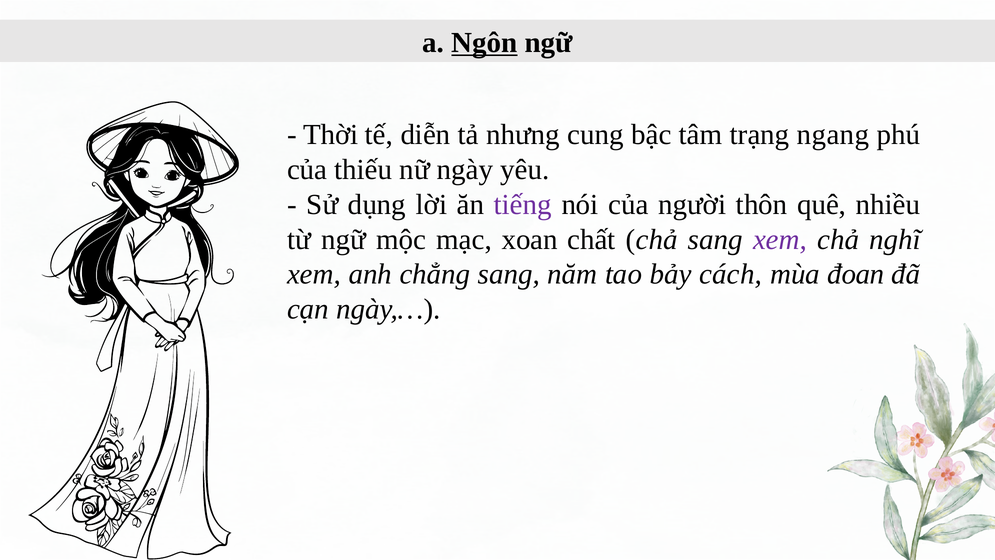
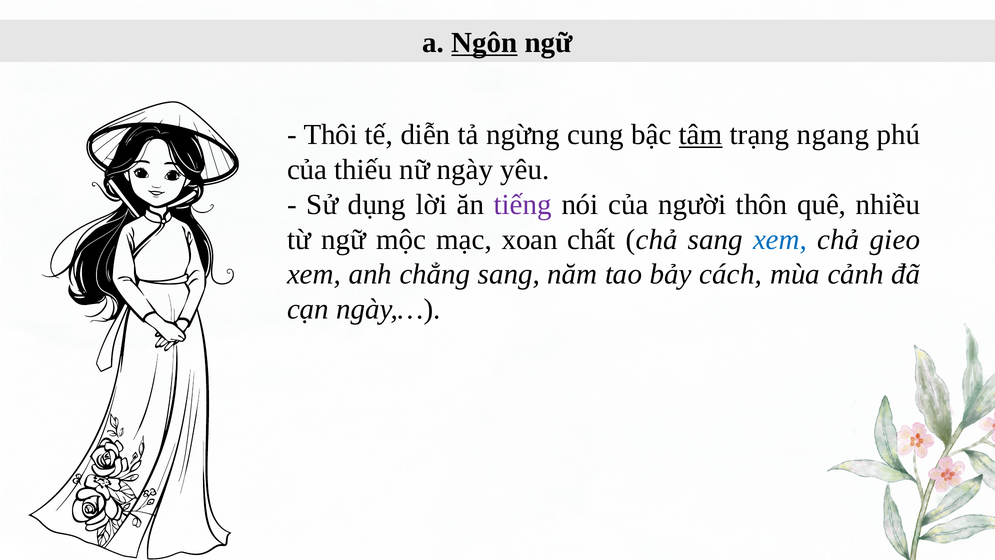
Thời: Thời -> Thôi (331, 135)
nhưng: nhưng -> ngừng (523, 135)
tâm underline: none -> present (701, 135)
xem colour: purple -> blue (780, 239)
nghĩ: nghĩ -> gieo (895, 239)
đoan: đoan -> cảnh (856, 274)
